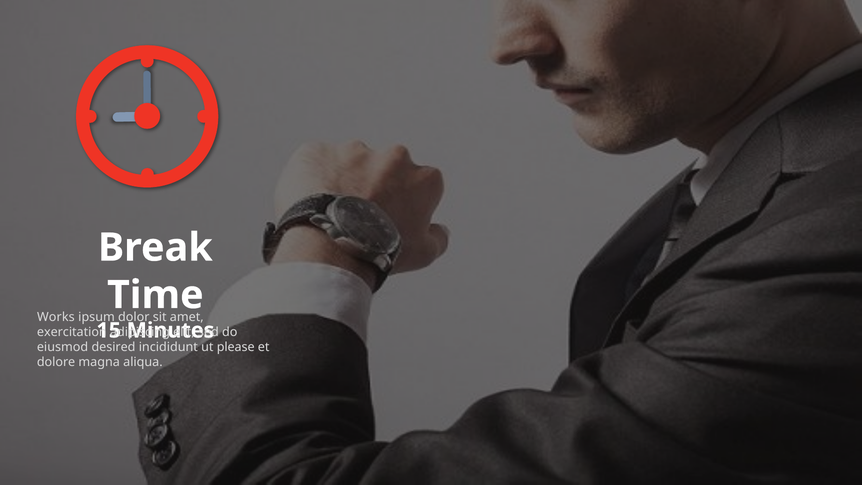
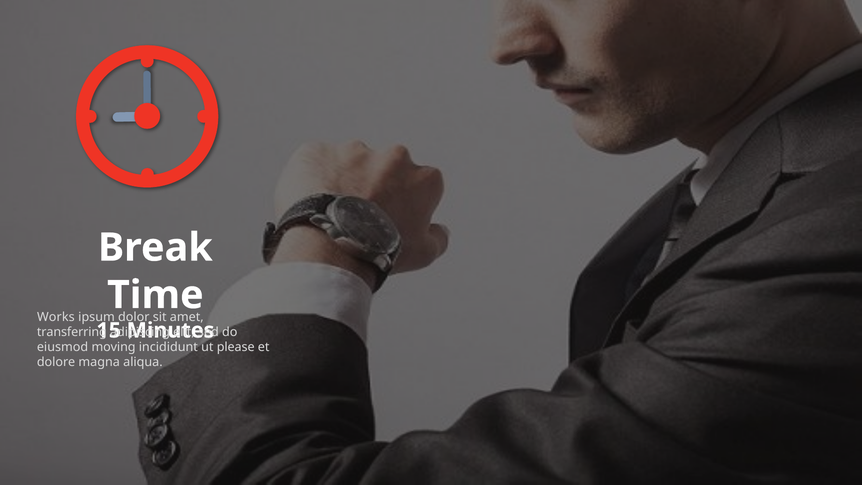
exercitation: exercitation -> transferring (72, 332)
desired: desired -> moving (114, 347)
